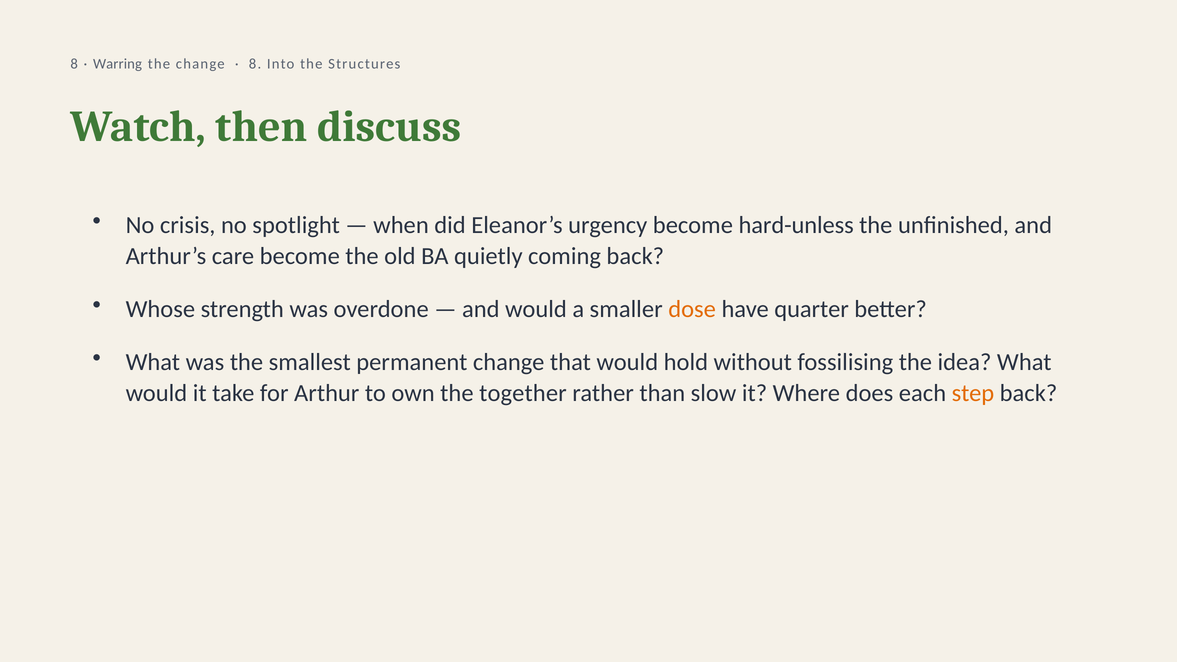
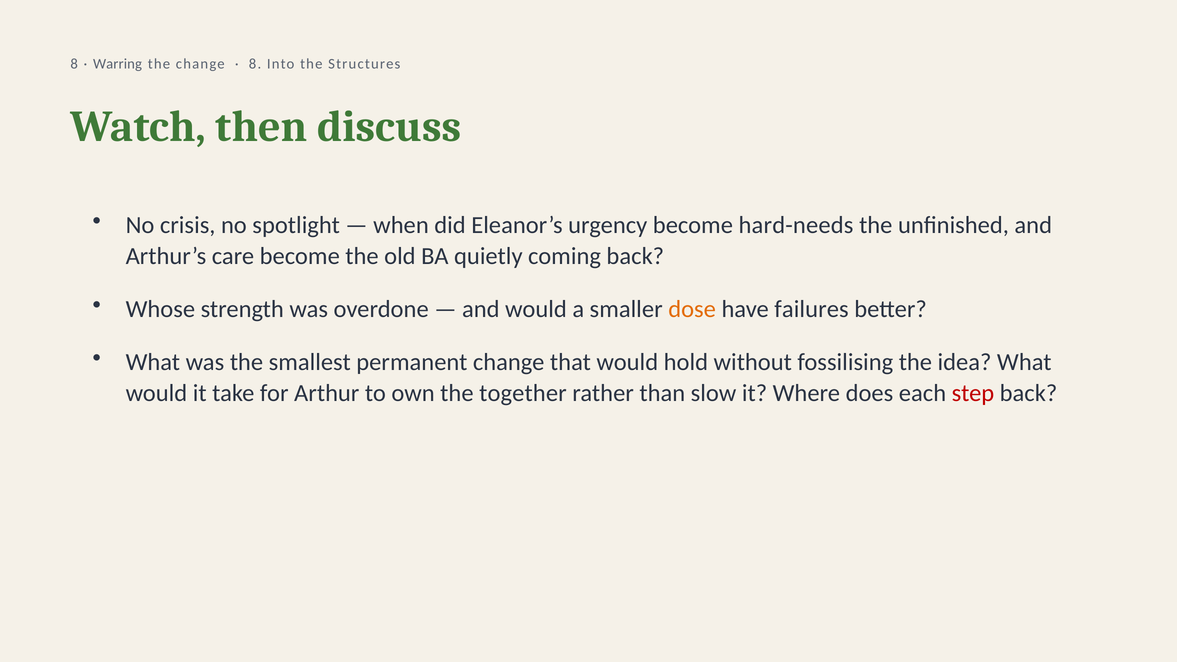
hard-unless: hard-unless -> hard-needs (796, 225)
quarter: quarter -> failures (811, 309)
step colour: orange -> red (973, 393)
